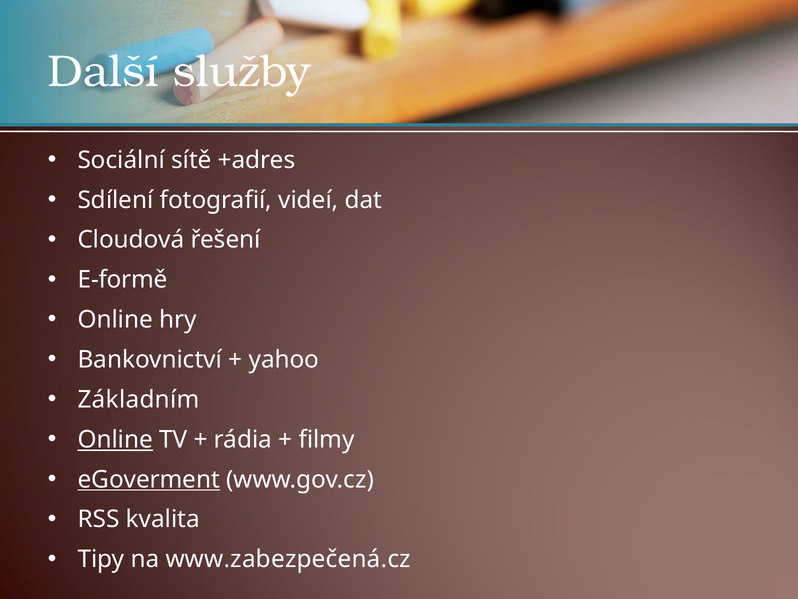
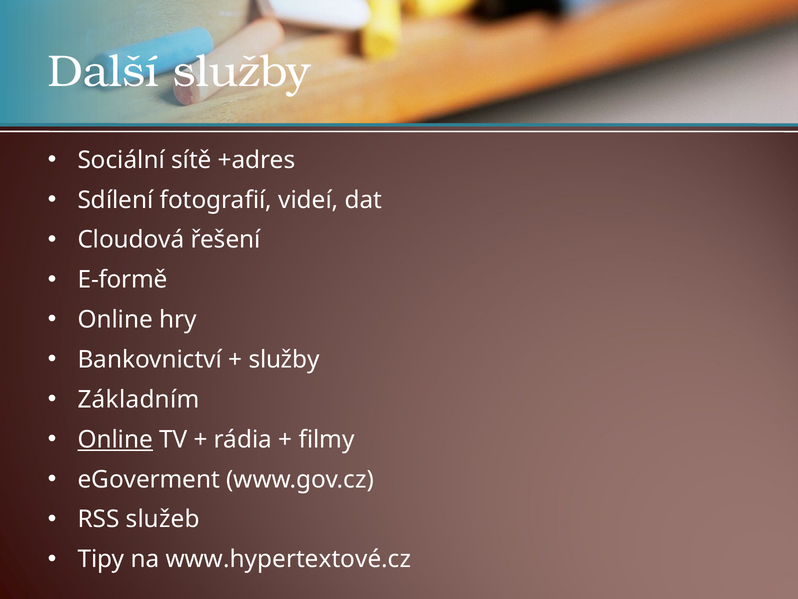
yahoo: yahoo -> služby (284, 359)
eGoverment underline: present -> none (149, 479)
kvalita: kvalita -> služeb (163, 519)
www.zabezpečená.cz: www.zabezpečená.cz -> www.hypertextové.cz (288, 559)
